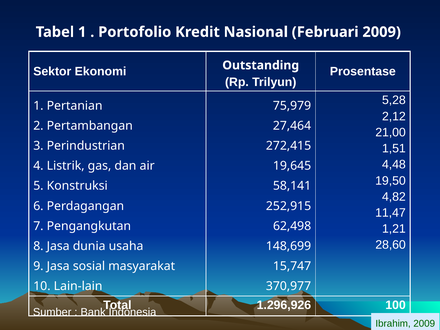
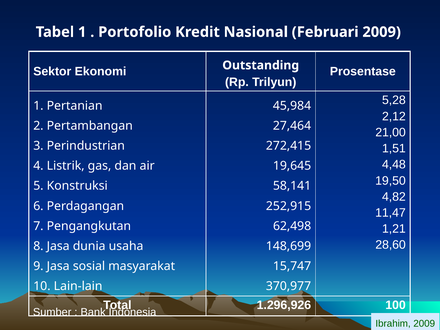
75,979: 75,979 -> 45,984 (292, 106)
